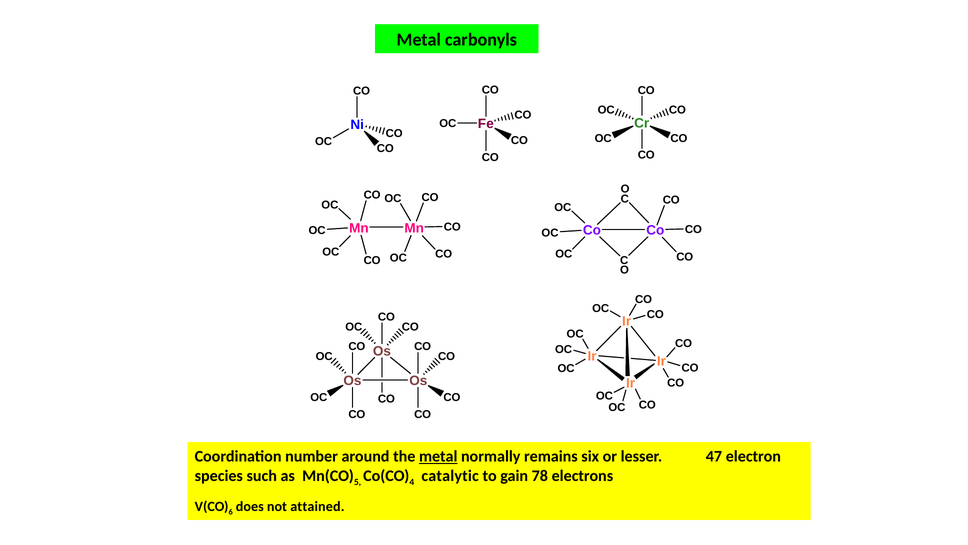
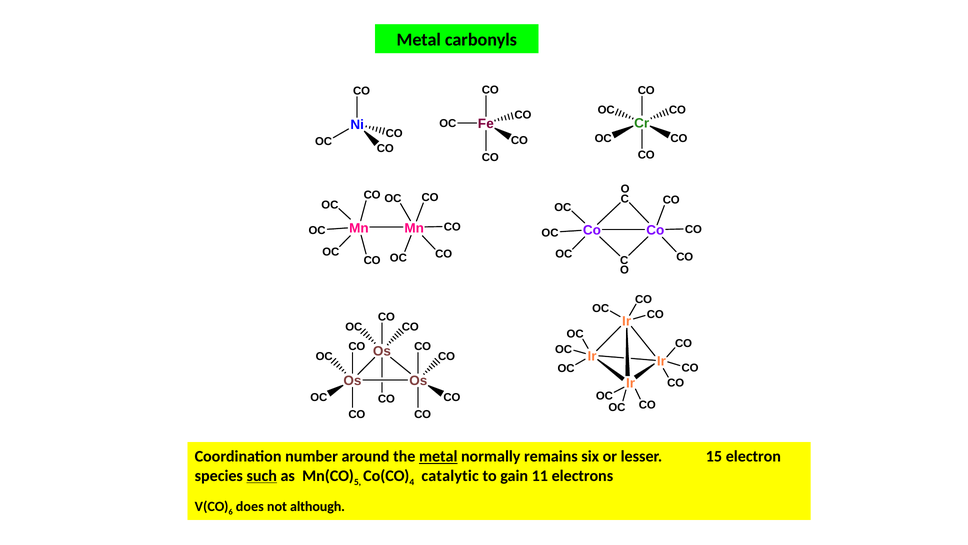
47: 47 -> 15 (714, 456)
such underline: none -> present (262, 475)
78: 78 -> 11 (540, 475)
attained: attained -> although (318, 506)
